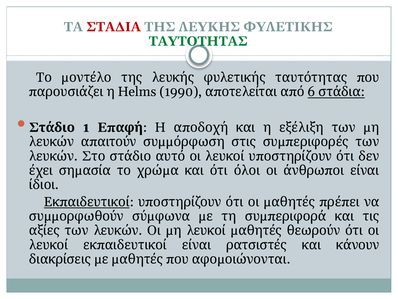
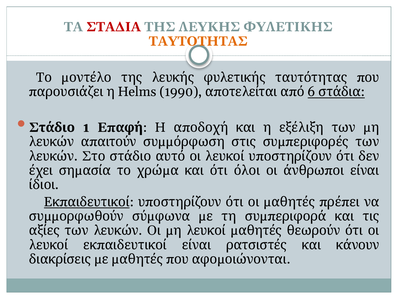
ΤΑΥΤΟΤΗΤΑΣ colour: green -> orange (198, 41)
